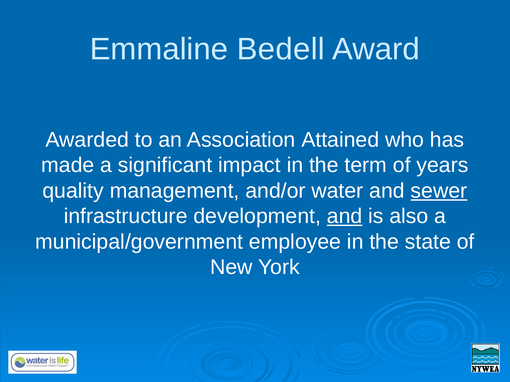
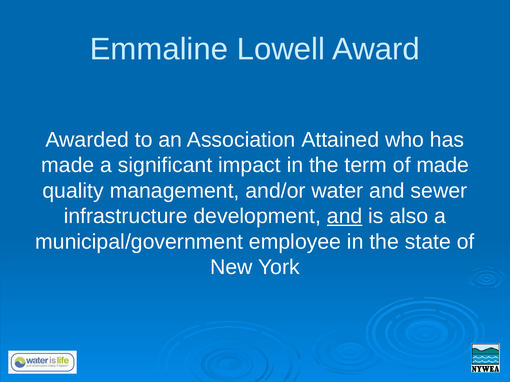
Bedell: Bedell -> Lowell (281, 49)
of years: years -> made (443, 166)
sewer underline: present -> none (439, 191)
